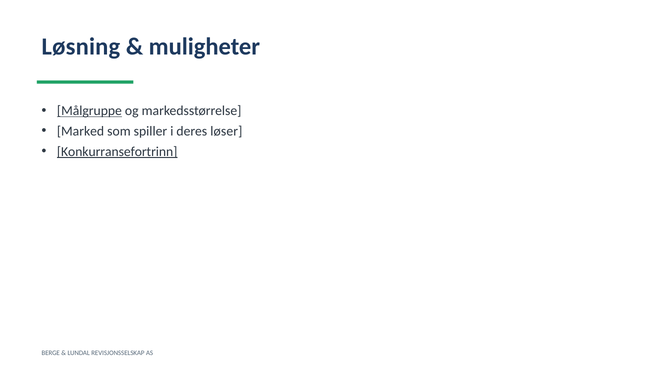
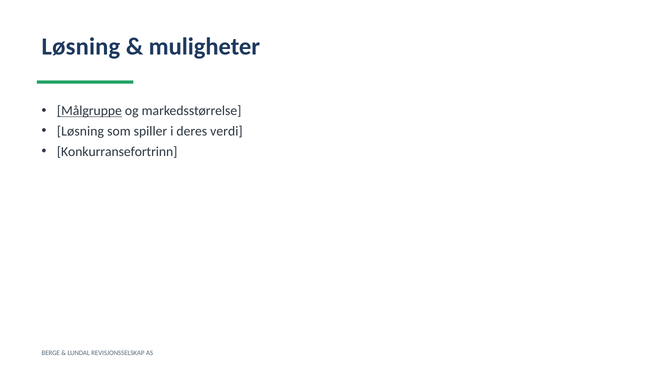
Marked: Marked -> Løsning (80, 131)
løser: løser -> verdi (226, 131)
Konkurransefortrinn underline: present -> none (117, 152)
